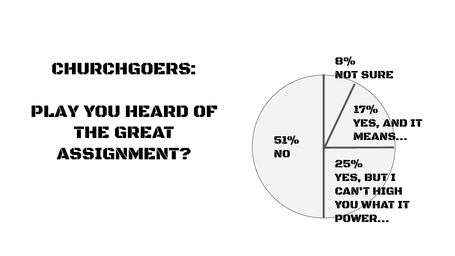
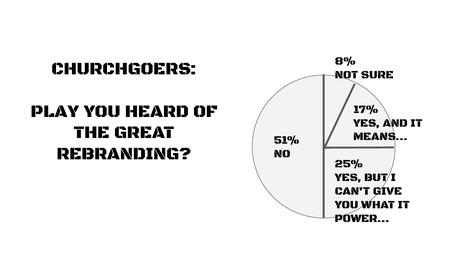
ASSIGNMENT: ASSIGNMENT -> REBRANDING (124, 154)
HIGH: HIGH -> GIVE (387, 191)
